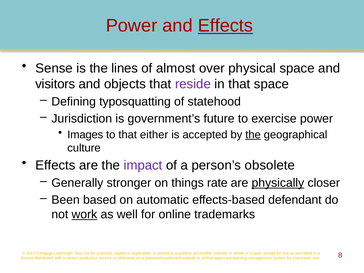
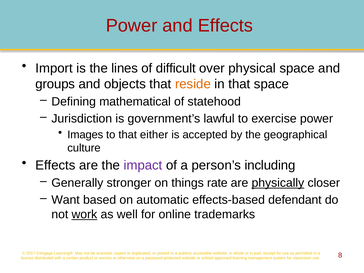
Effects underline: present -> none (225, 26)
Sense: Sense -> Import (54, 68)
almost: almost -> difficult (176, 68)
visitors: visitors -> groups (55, 84)
reside colour: purple -> orange (193, 84)
typosquatting: typosquatting -> mathematical (135, 102)
future: future -> lawful (219, 119)
the underline: present -> none (253, 135)
obsolete: obsolete -> including (270, 165)
Been: Been -> Want (66, 200)
